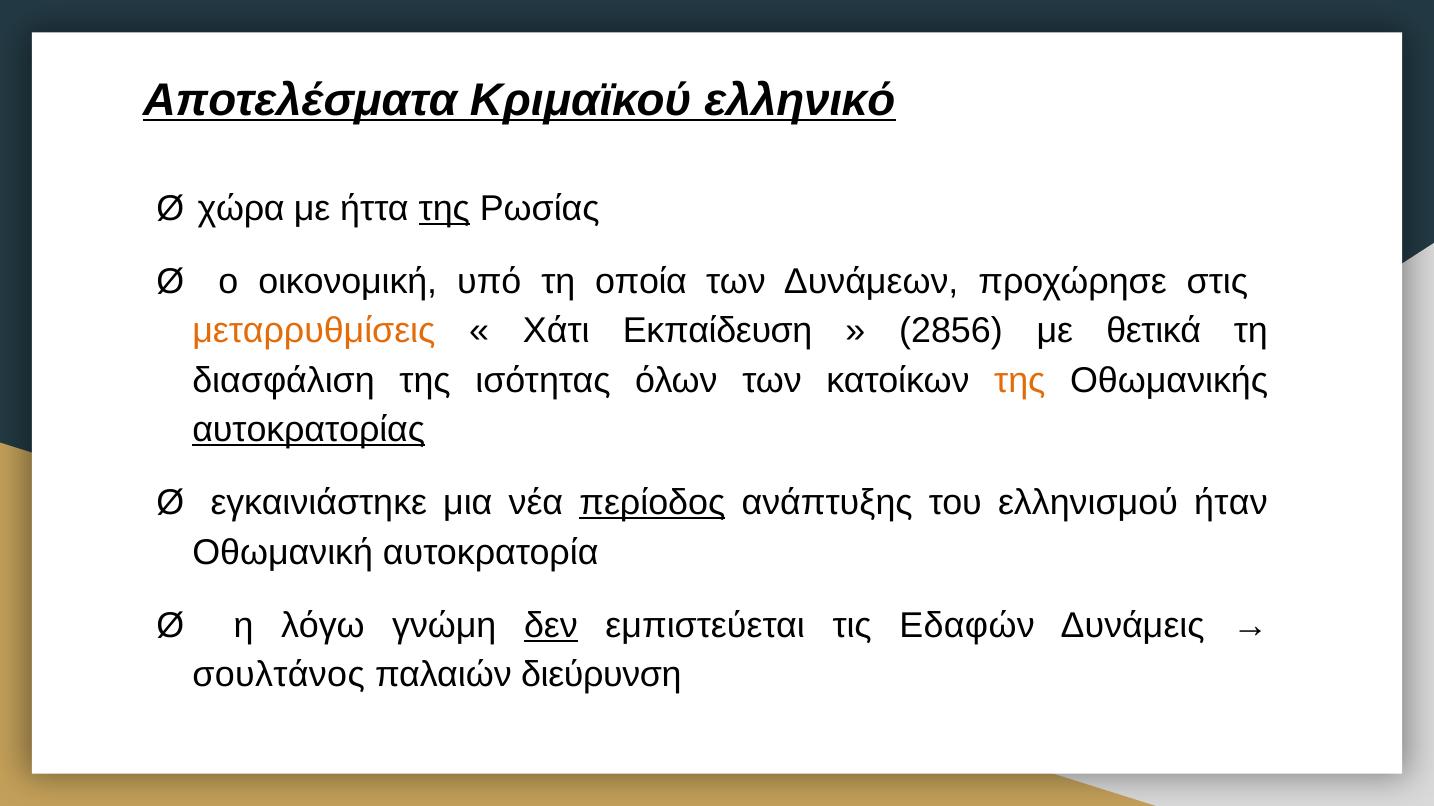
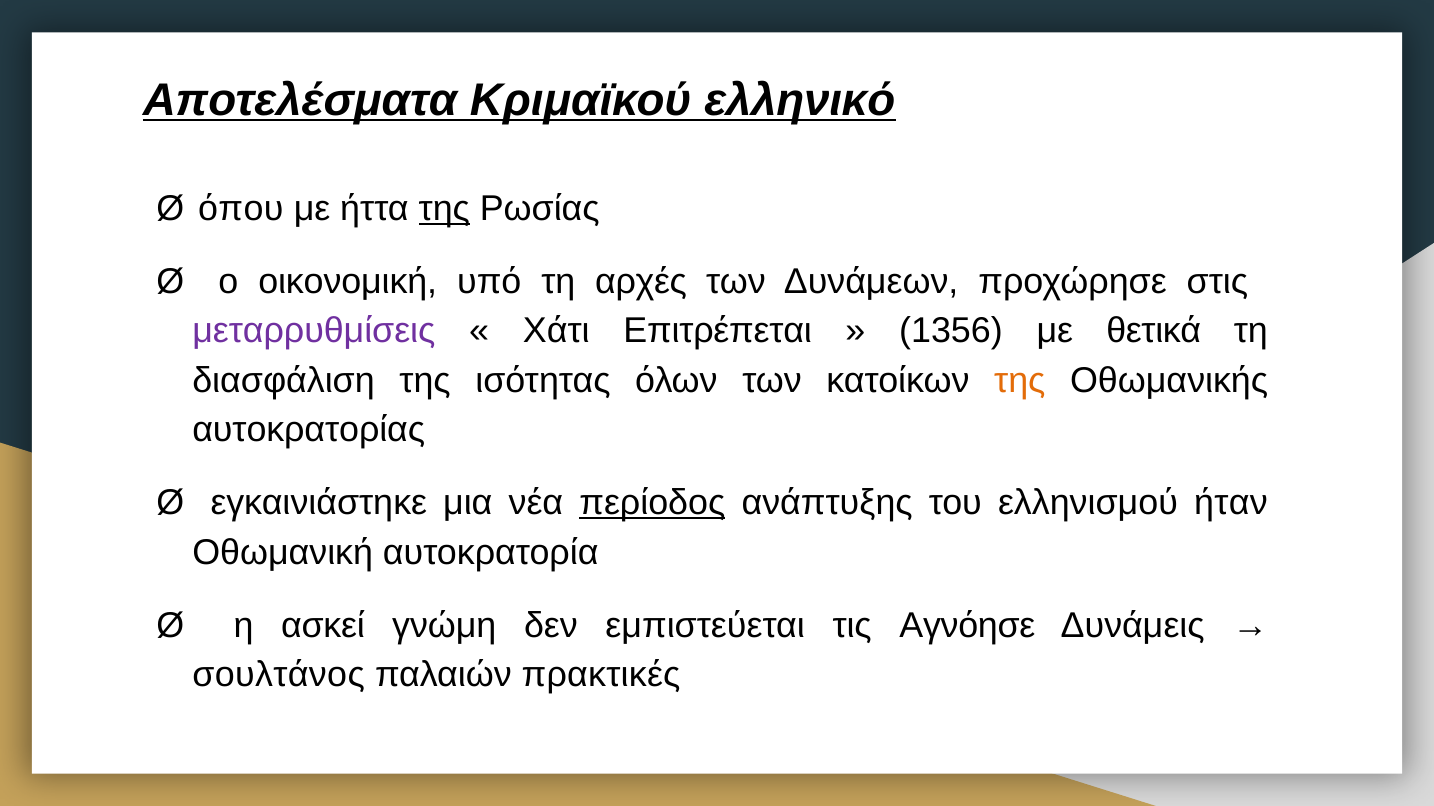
χώρα: χώρα -> όπου (241, 208)
οποία: οποία -> αρχές (641, 282)
μεταρρυθμίσεις colour: orange -> purple (314, 331)
Εκπαίδευση: Εκπαίδευση -> Επιτρέπεται (718, 331)
2856: 2856 -> 1356 (951, 331)
αυτοκρατορίας underline: present -> none (309, 430)
λόγω: λόγω -> ασκεί (323, 626)
δεν underline: present -> none (551, 626)
Εδαφών: Εδαφών -> Αγνόησε (967, 626)
διεύρυνση: διεύρυνση -> πρακτικές (601, 676)
